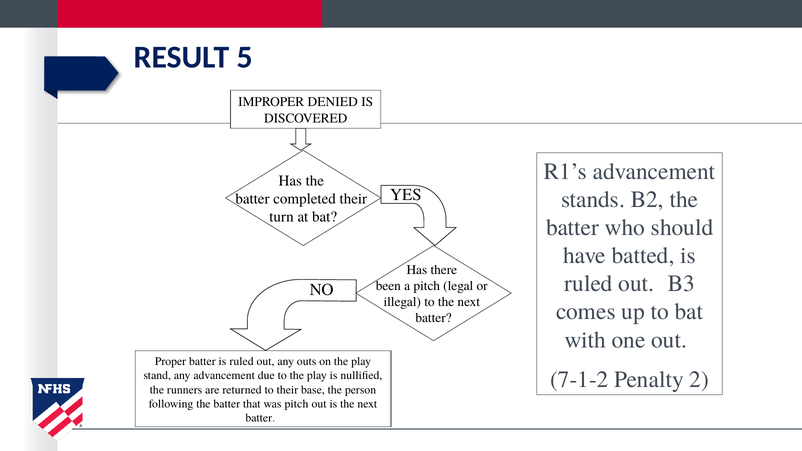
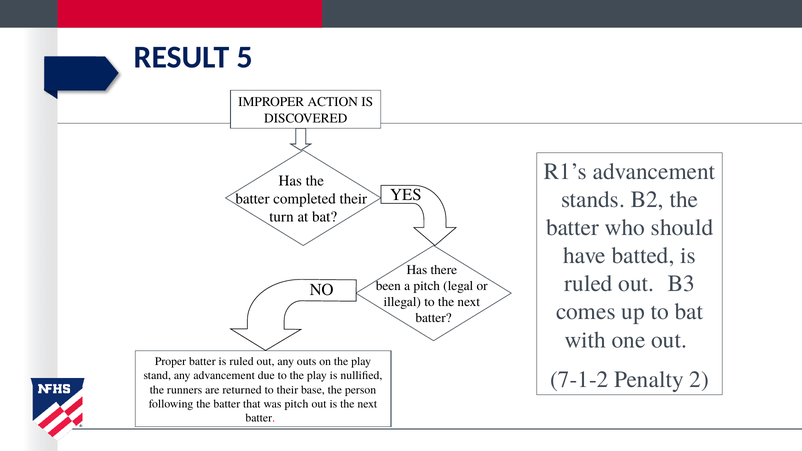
DENIED: DENIED -> ACTION (333, 102)
